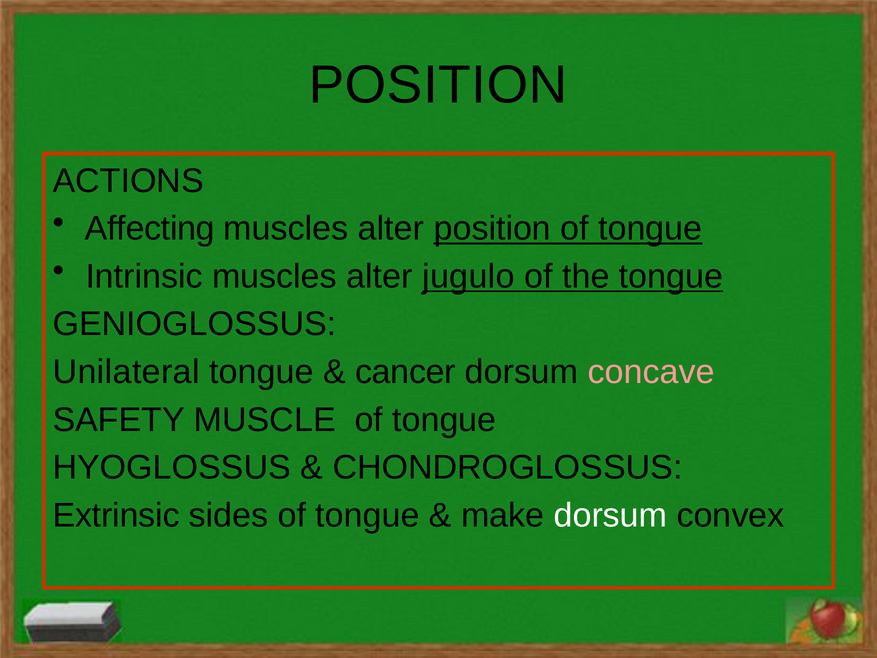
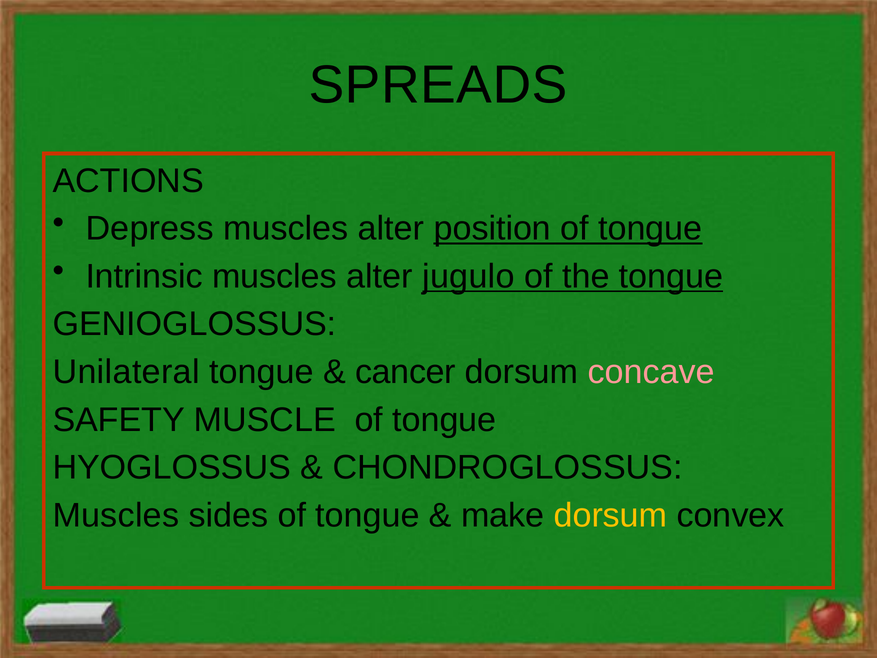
POSITION: POSITION -> SPREADS (438, 85)
Affecting: Affecting -> Depress (150, 229)
Extrinsic: Extrinsic -> Muscles (116, 515)
dorsum colour: white -> yellow (610, 515)
